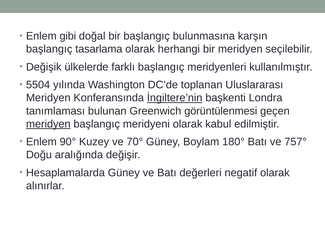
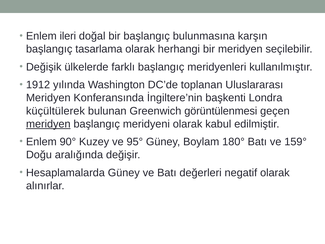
gibi: gibi -> ileri (68, 36)
5504: 5504 -> 1912 (38, 85)
İngiltere’nin underline: present -> none (175, 98)
tanımlaması: tanımlaması -> küçültülerek (55, 111)
70°: 70° -> 95° (135, 142)
757°: 757° -> 159° (296, 142)
